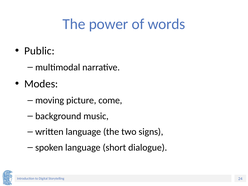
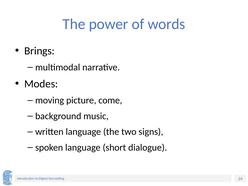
Public: Public -> Brings (40, 51)
